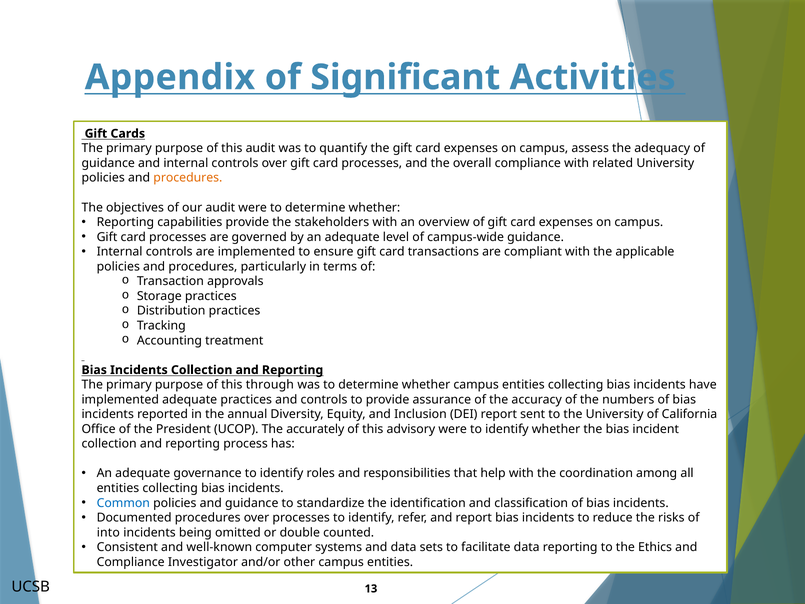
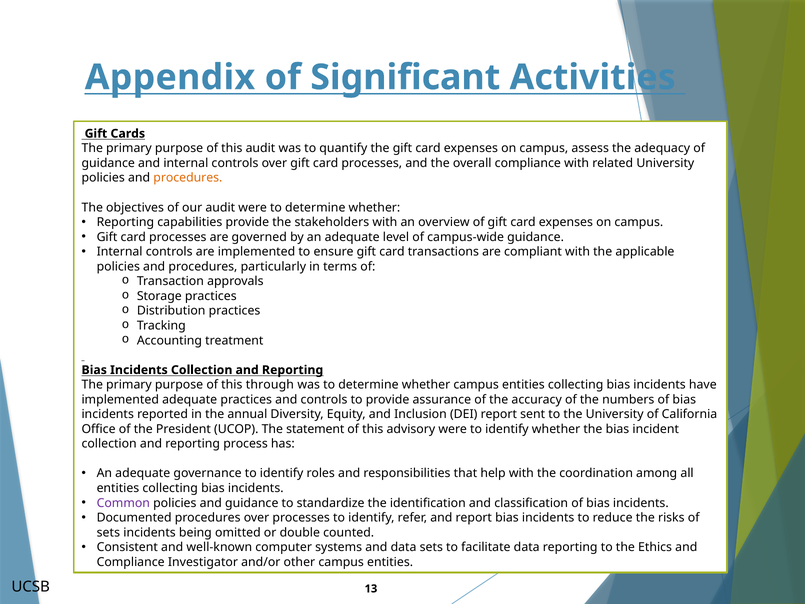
accurately: accurately -> statement (315, 429)
Common colour: blue -> purple (123, 503)
into: into -> sets (108, 532)
